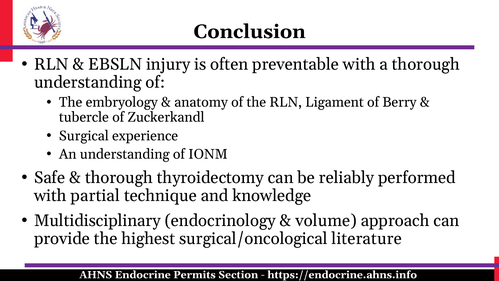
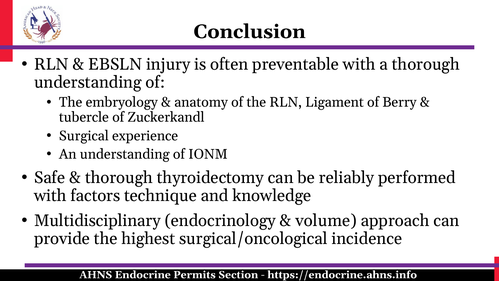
partial: partial -> factors (95, 195)
literature: literature -> incidence (367, 238)
